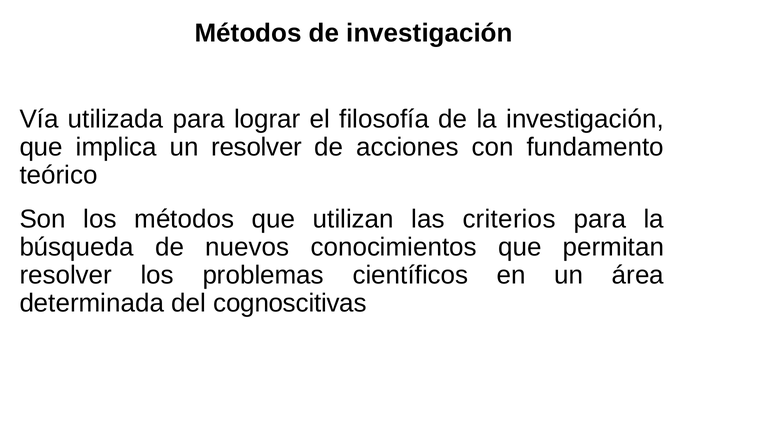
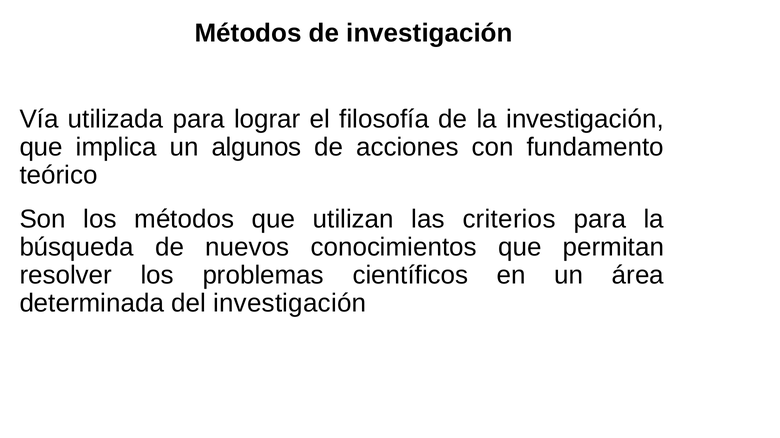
un resolver: resolver -> algunos (257, 147)
del cognoscitivas: cognoscitivas -> investigación (290, 304)
